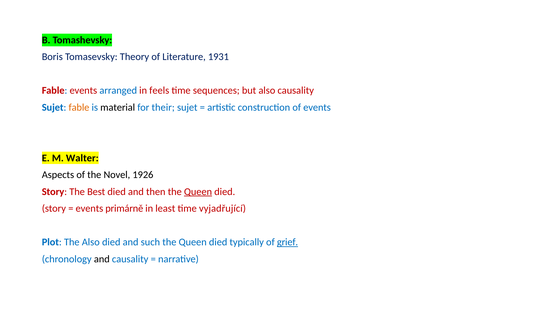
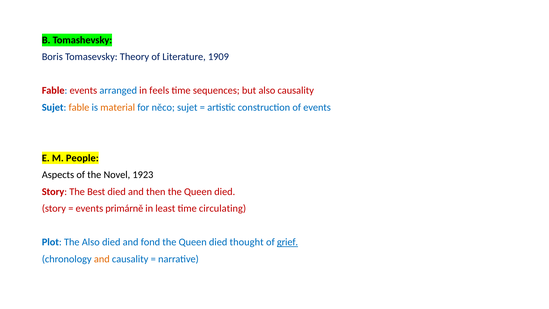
1931: 1931 -> 1909 (218, 57)
material colour: black -> orange (118, 107)
their: their -> něco (163, 107)
Walter: Walter -> People (82, 158)
1926: 1926 -> 1923 (143, 175)
Queen underline: present -> none (198, 192)
vyjadřující: vyjadřující -> circulating (223, 208)
such: such -> fond (150, 242)
typically: typically -> thought (247, 242)
and colour: black -> orange (102, 259)
